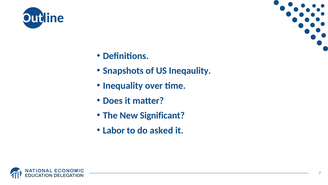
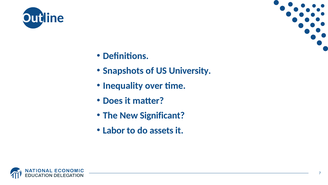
Ineqaulity: Ineqaulity -> University (190, 71)
asked: asked -> assets (161, 130)
